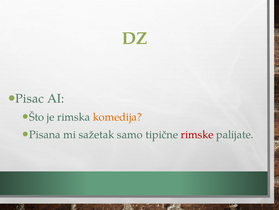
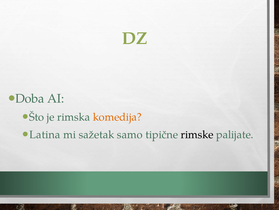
Pisac: Pisac -> Doba (30, 98)
Pisana: Pisana -> Latina (45, 134)
rimske colour: red -> black (197, 134)
